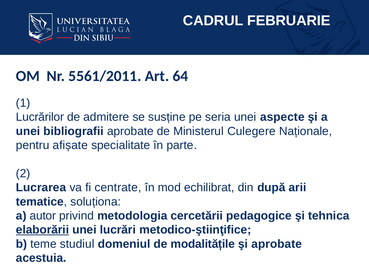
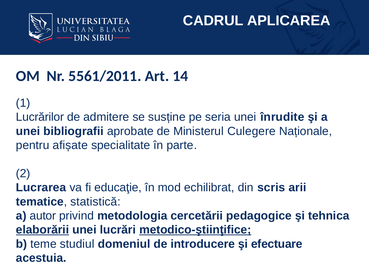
FEBRUARIE: FEBRUARIE -> APLICAREA (289, 21)
64: 64 -> 14 (180, 76)
aspecte: aspecte -> înrudite (282, 117)
centrate: centrate -> educaţie (118, 188)
după: după -> scris (271, 188)
soluționa: soluționa -> statistică (96, 202)
metodico-ştiinţifice underline: none -> present (195, 230)
modalitățile: modalitățile -> introducere (203, 245)
şi aprobate: aprobate -> efectuare (277, 245)
